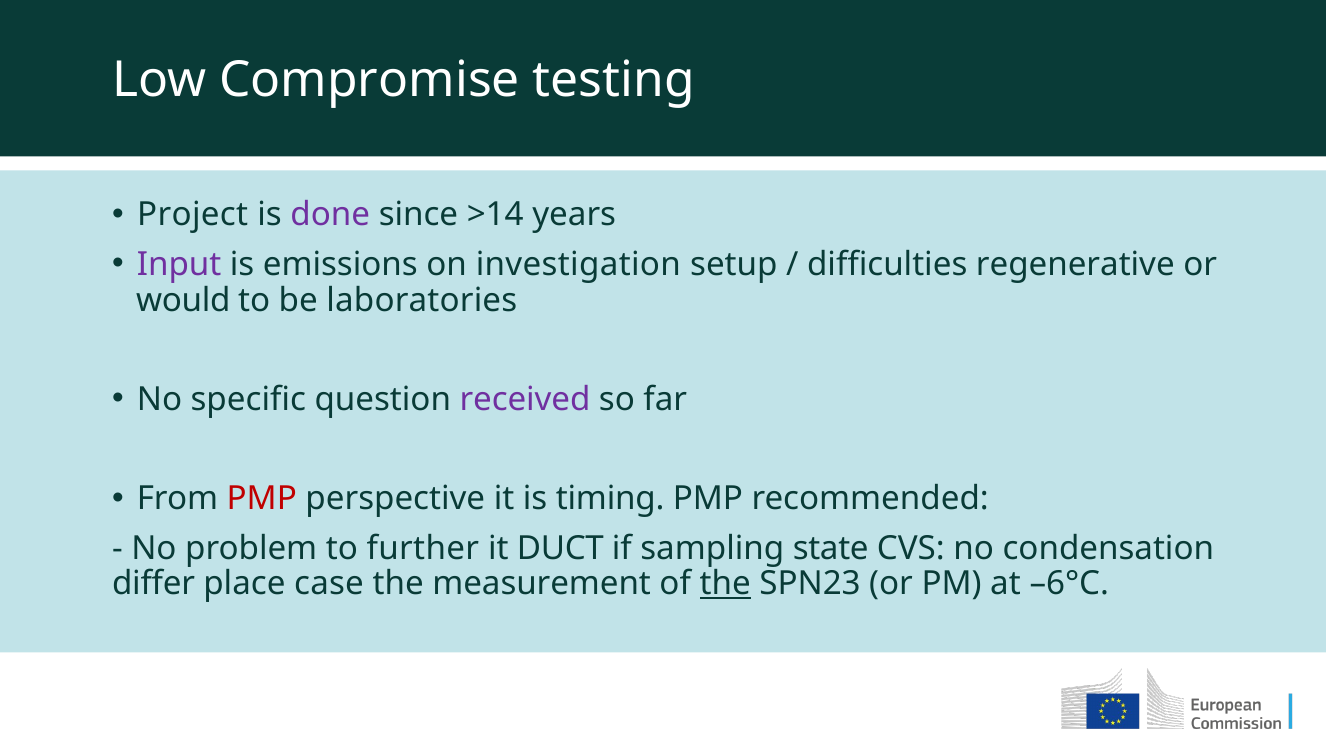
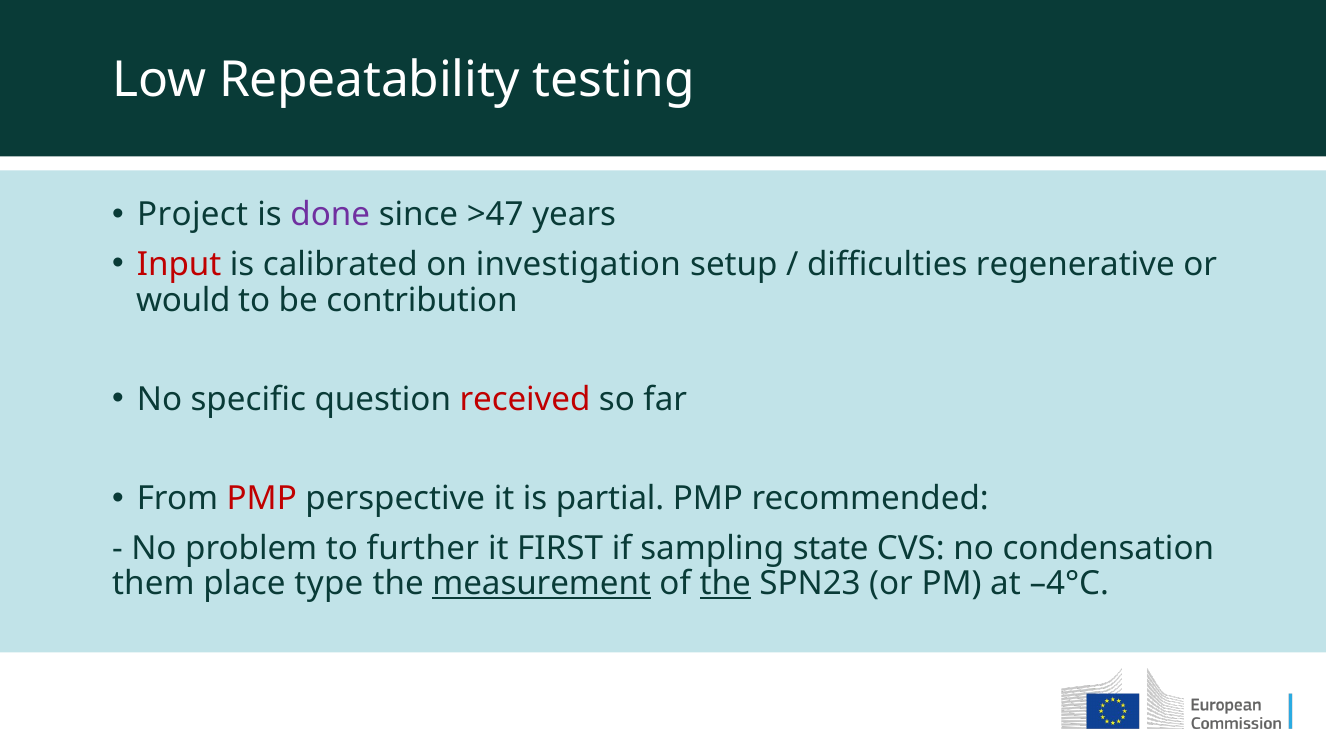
Compromise: Compromise -> Repeatability (370, 80)
>14: >14 -> >47 (495, 215)
Input colour: purple -> red (179, 264)
emissions: emissions -> calibrated (340, 264)
laboratories: laboratories -> contribution (422, 300)
received colour: purple -> red (525, 399)
timing: timing -> partial (610, 498)
DUCT: DUCT -> FIRST (560, 548)
differ: differ -> them (153, 584)
case: case -> type (329, 584)
measurement underline: none -> present (542, 584)
–6°C: –6°C -> –4°C (1069, 584)
